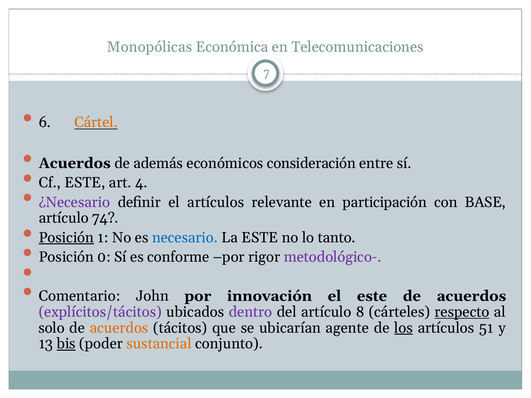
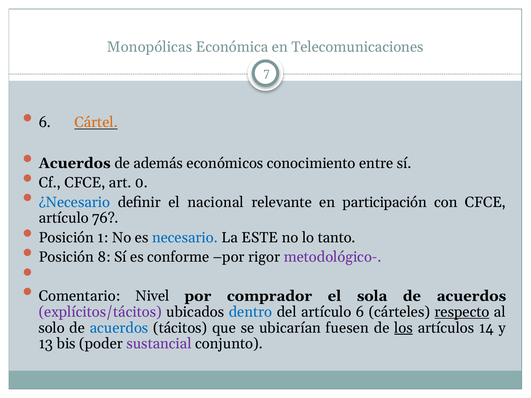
consideración: consideración -> conocimiento (311, 163)
Cf ESTE: ESTE -> CFCE (85, 183)
4: 4 -> 0 (141, 183)
¿Necesario colour: purple -> blue (74, 202)
el artículos: artículos -> nacional (216, 202)
con BASE: BASE -> CFCE (485, 202)
74: 74 -> 76 (105, 218)
Posición underline: present -> none (66, 238)
0: 0 -> 8 (104, 257)
John: John -> Nivel (153, 296)
innovación: innovación -> comprador (269, 296)
el este: este -> sola (372, 296)
dentro colour: purple -> blue (250, 312)
artículo 8: 8 -> 6 (360, 312)
acuerdos colour: orange -> blue (119, 328)
agente: agente -> fuesen (347, 328)
51: 51 -> 14 (486, 328)
bis underline: present -> none (66, 344)
sustancial colour: orange -> purple (159, 344)
